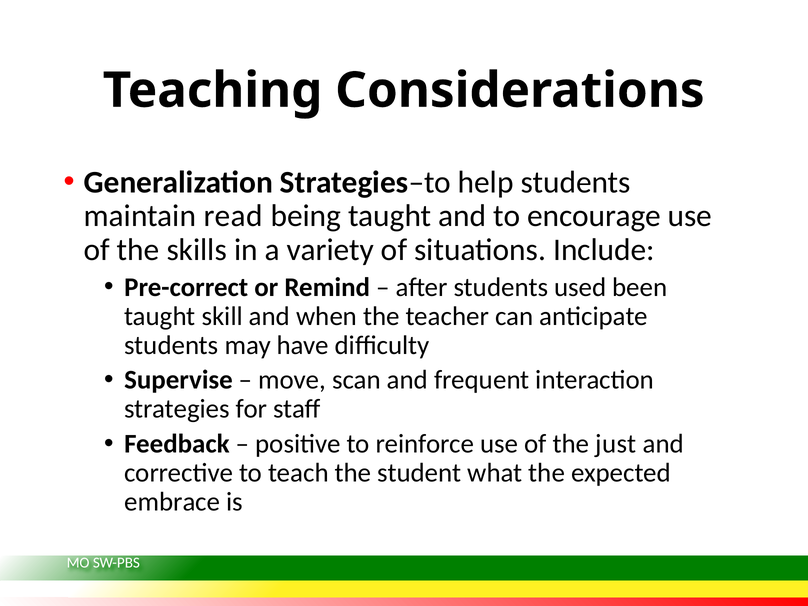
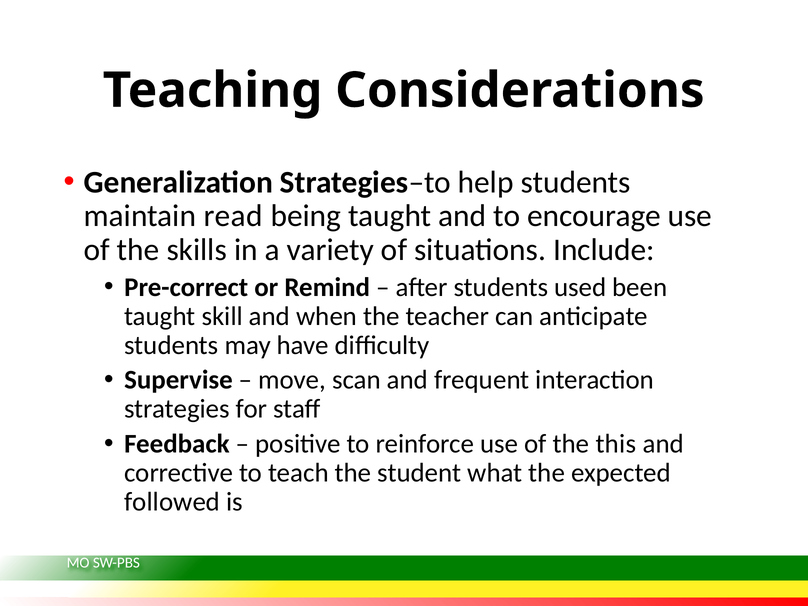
just: just -> this (616, 444)
embrace: embrace -> followed (172, 502)
